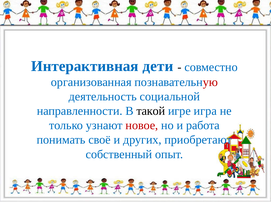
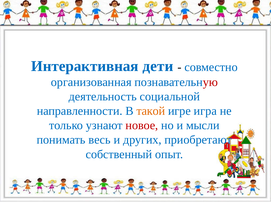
такой colour: black -> orange (151, 111)
работа: работа -> мысли (203, 126)
своё: своё -> весь (99, 140)
